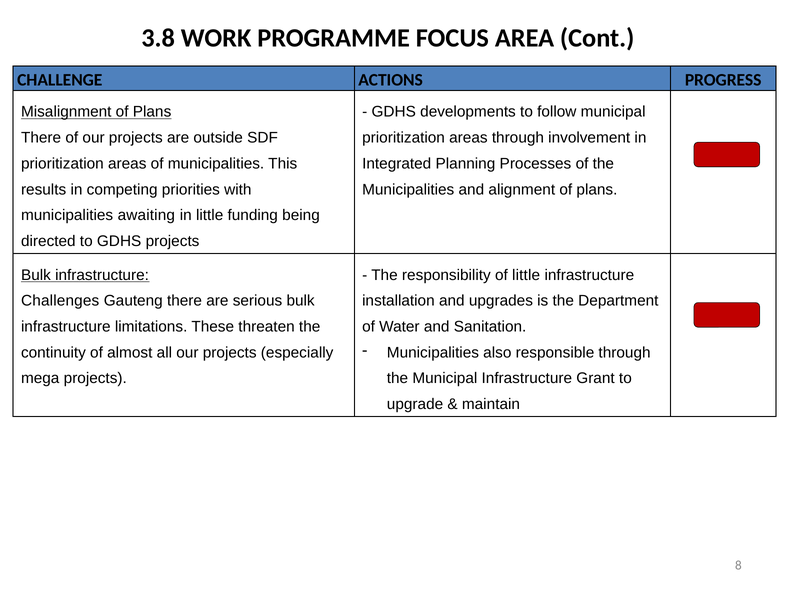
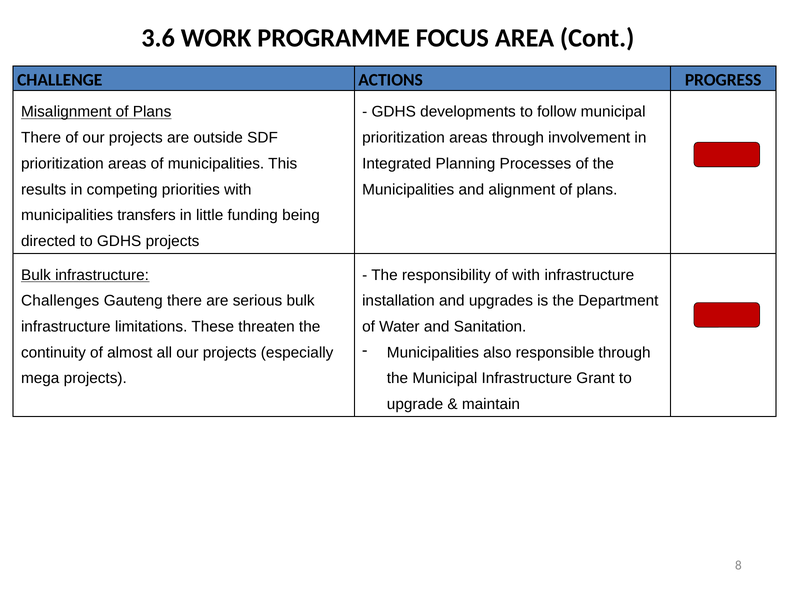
3.8: 3.8 -> 3.6 (158, 38)
awaiting: awaiting -> transfers (146, 215)
of little: little -> with (526, 275)
